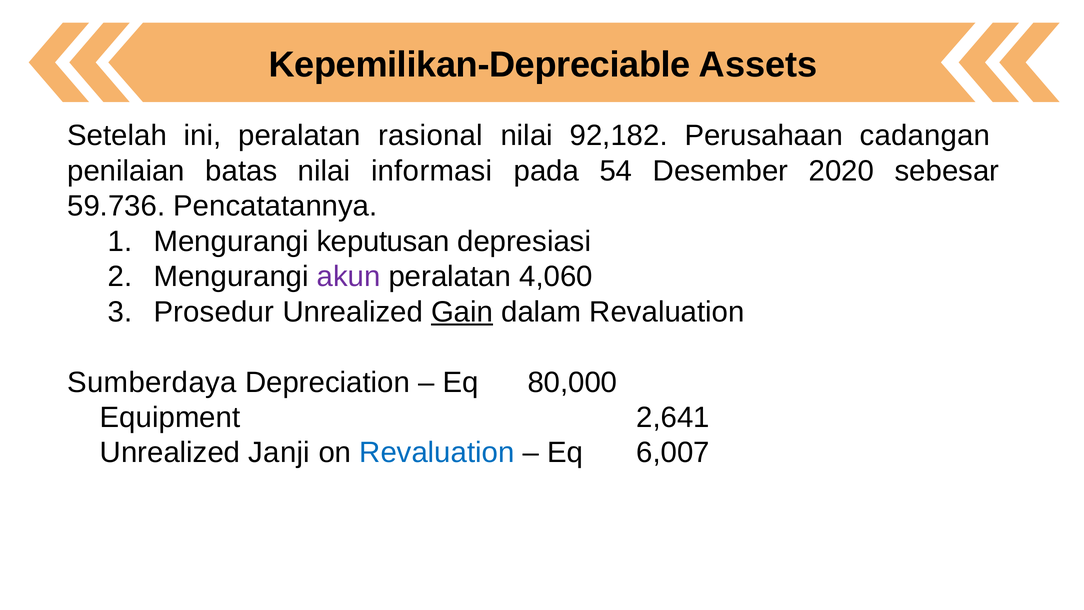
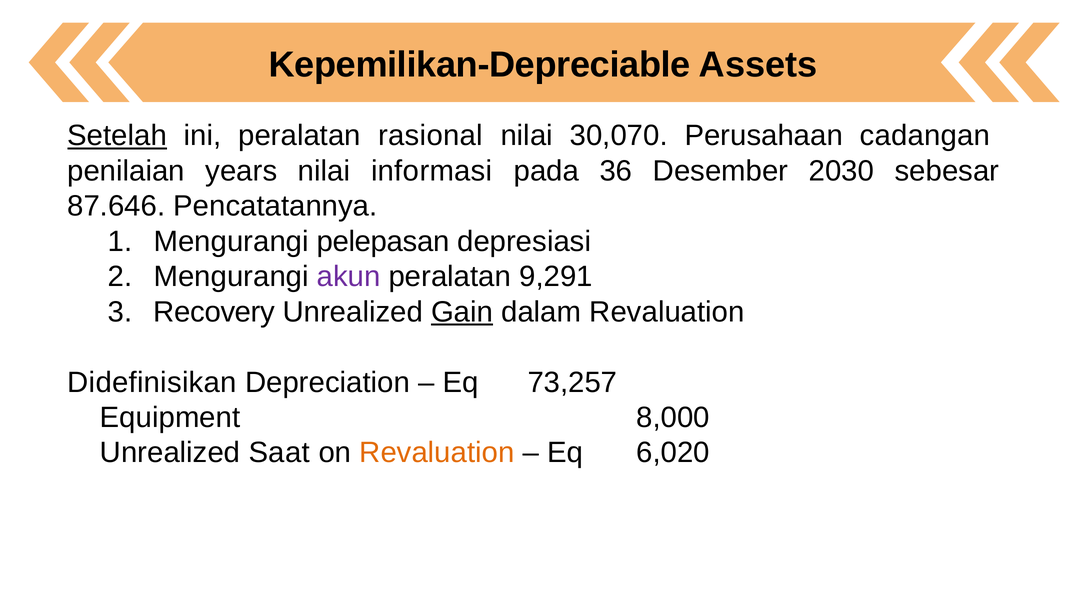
Setelah underline: none -> present (117, 136)
92,182: 92,182 -> 30,070 (619, 136)
batas: batas -> years (241, 171)
54: 54 -> 36 (616, 171)
2020: 2020 -> 2030 (841, 171)
59.736: 59.736 -> 87.646 (116, 206)
keputusan: keputusan -> pelepasan (383, 241)
4,060: 4,060 -> 9,291 (556, 277)
Prosedur: Prosedur -> Recovery (214, 312)
Sumberdaya: Sumberdaya -> Didefinisikan (152, 382)
80,000: 80,000 -> 73,257 (572, 382)
2,641: 2,641 -> 8,000 (673, 417)
Janji: Janji -> Saat (279, 453)
Revaluation colour: blue -> orange (437, 453)
6,007: 6,007 -> 6,020 (673, 453)
